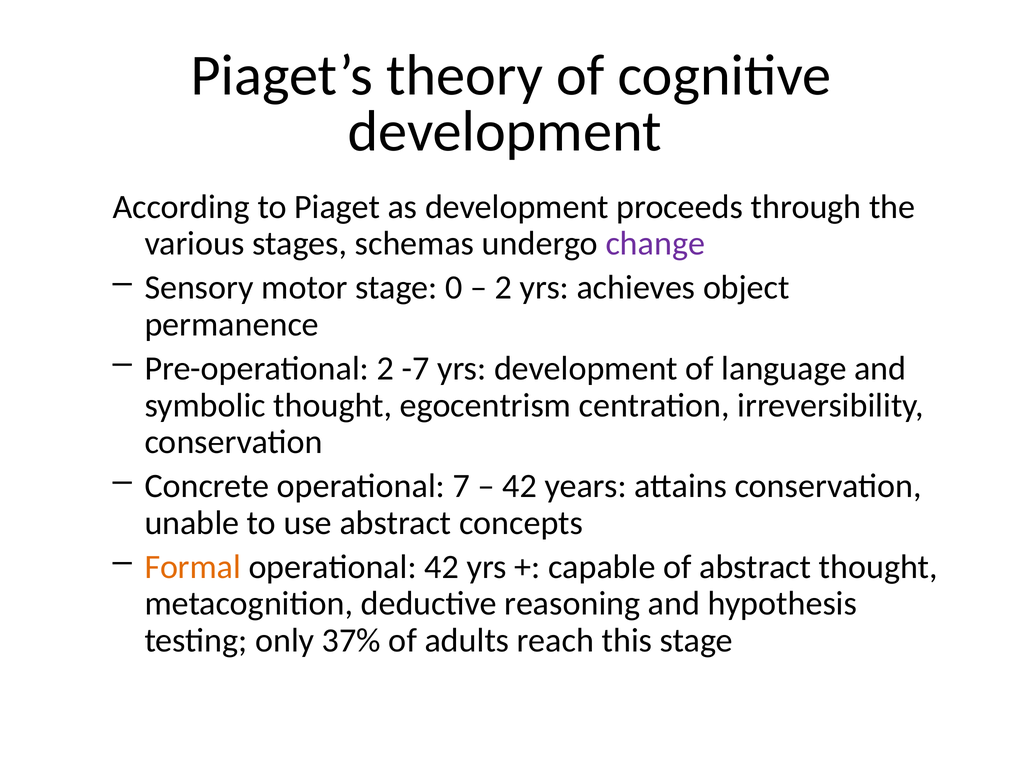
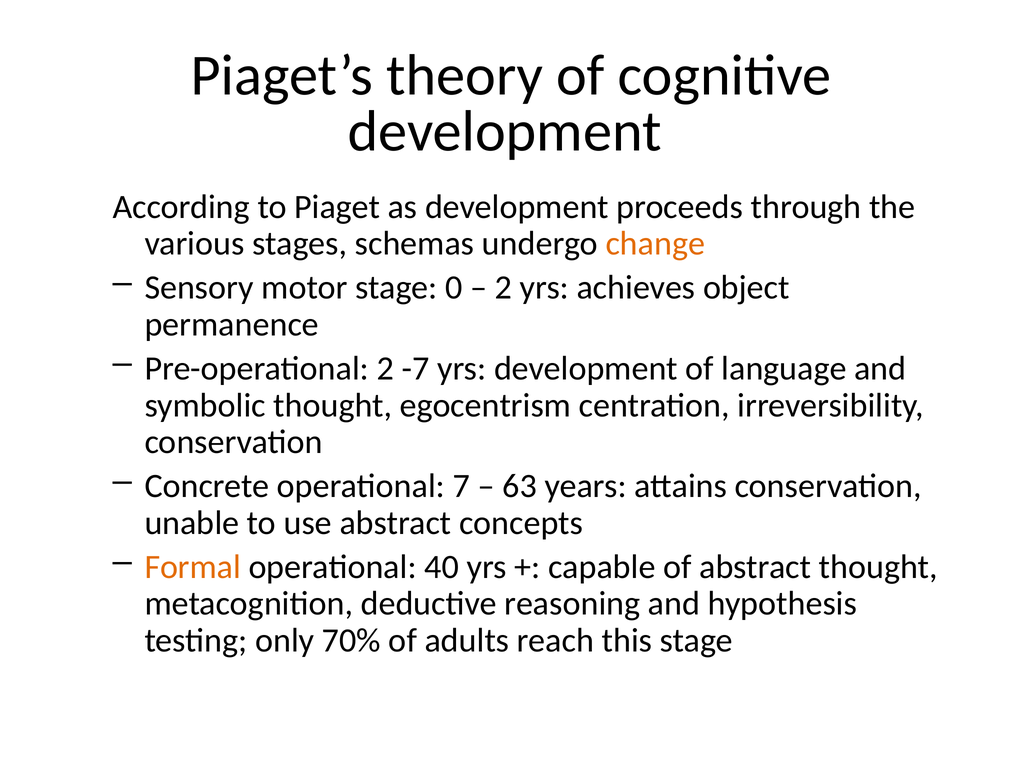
change colour: purple -> orange (655, 244)
42: 42 -> 63 (520, 486)
operational 42: 42 -> 40 (442, 567)
37%: 37% -> 70% (351, 641)
